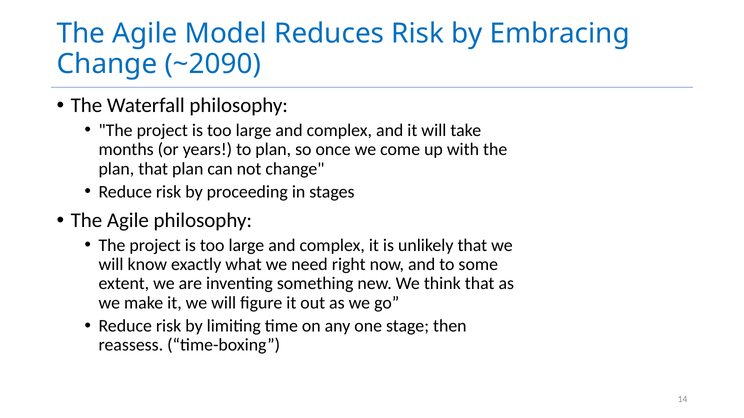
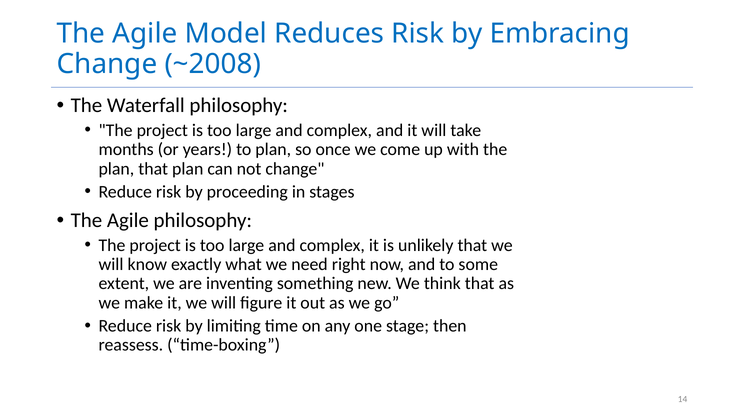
~2090: ~2090 -> ~2008 (213, 64)
